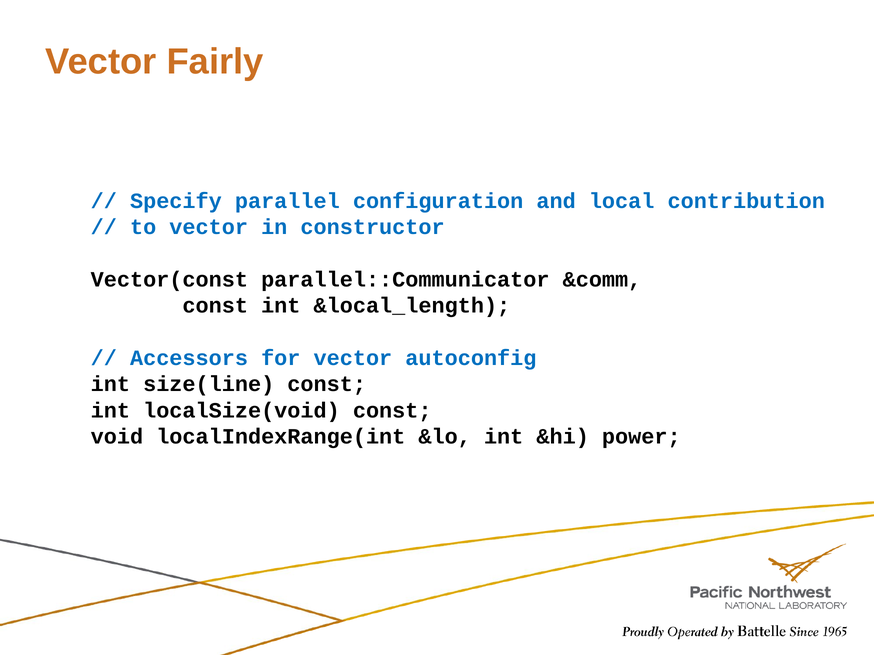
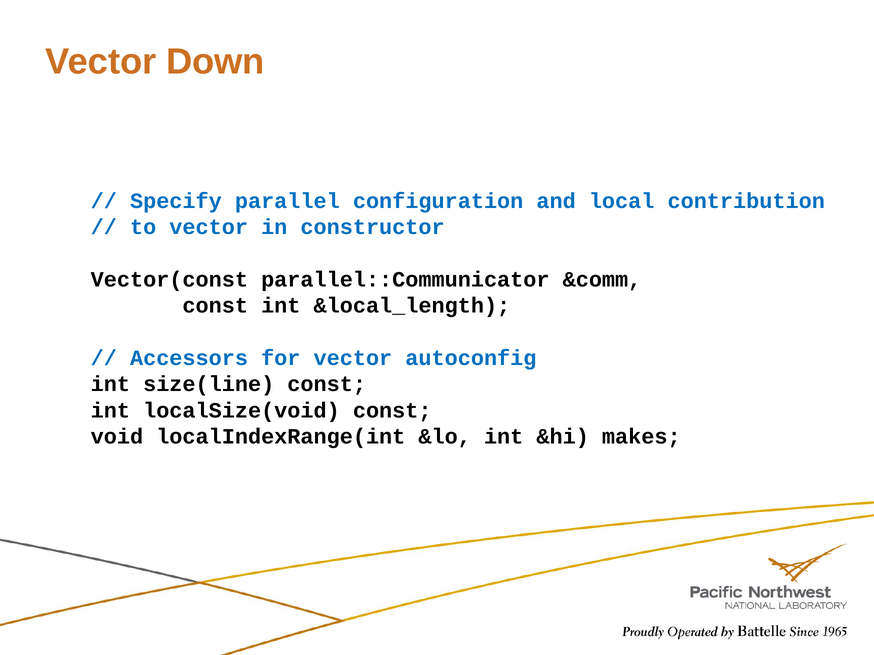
Fairly: Fairly -> Down (215, 62)
power: power -> makes (641, 437)
